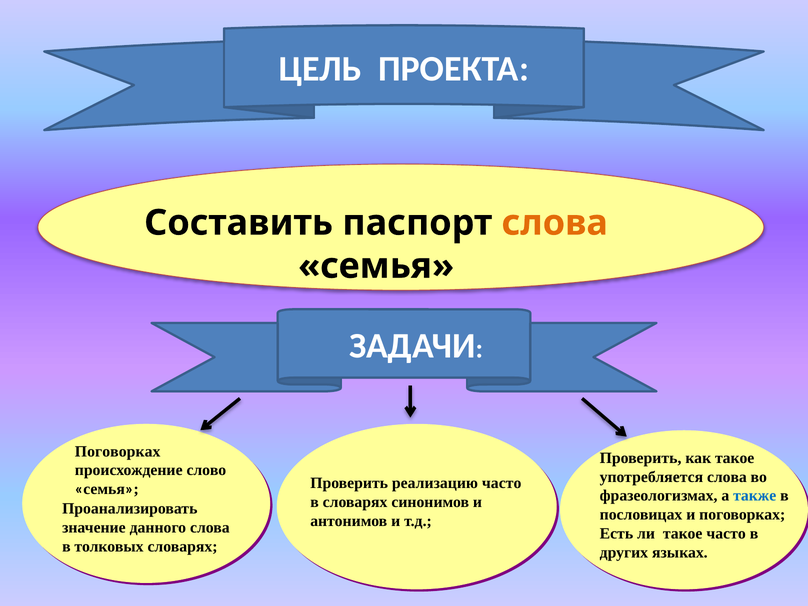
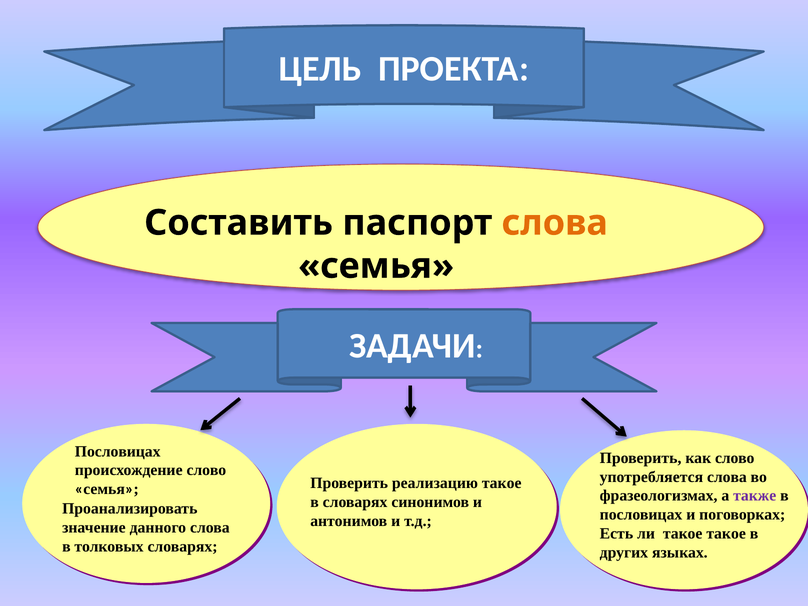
Поговорках: Поговорках -> Пословицах (118, 451)
как такое: такое -> слово (735, 458)
реализацию часто: часто -> такое (502, 483)
также colour: blue -> purple (755, 496)
такое часто: часто -> такое (726, 534)
